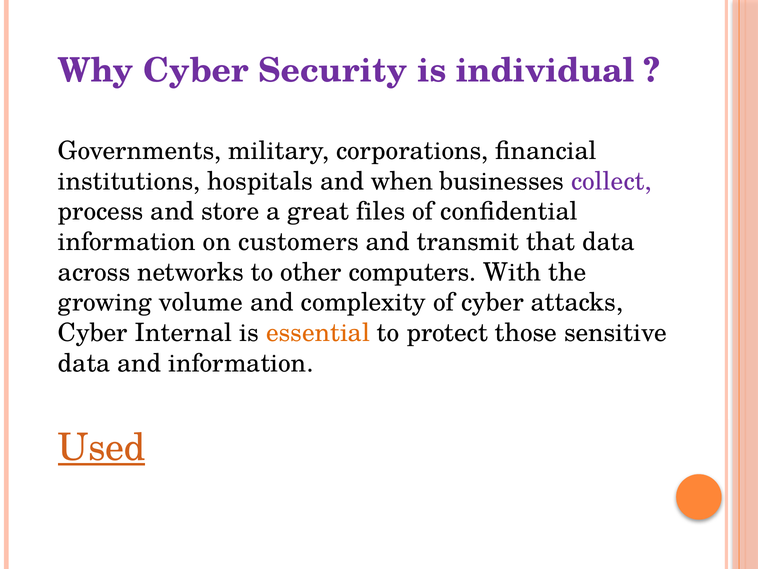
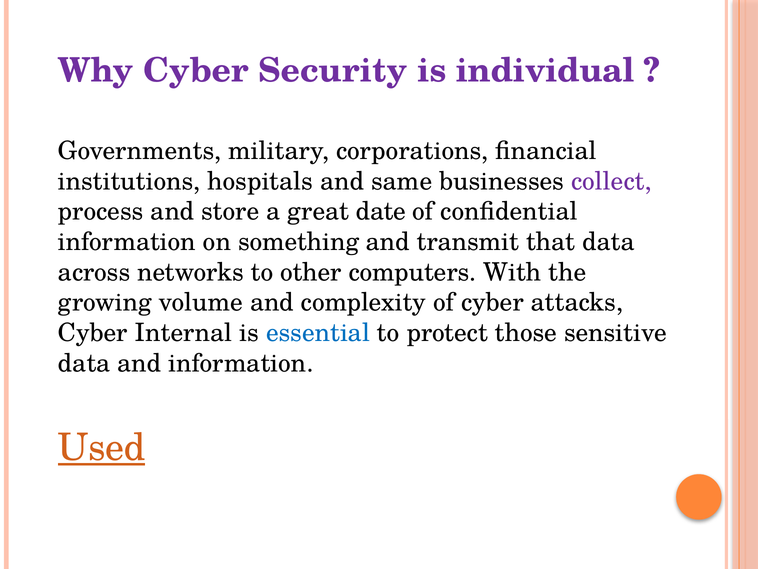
when: when -> same (402, 181)
files: files -> date (381, 211)
customers: customers -> something (299, 242)
essential colour: orange -> blue (318, 333)
